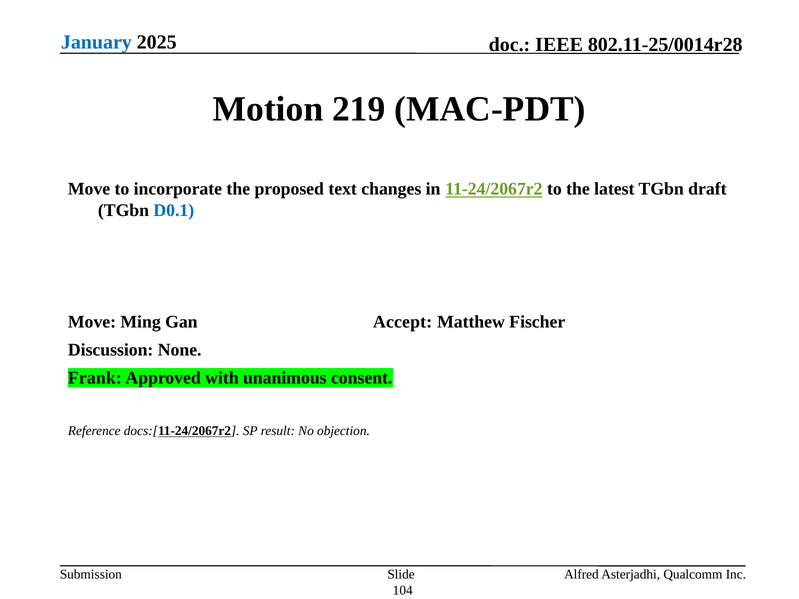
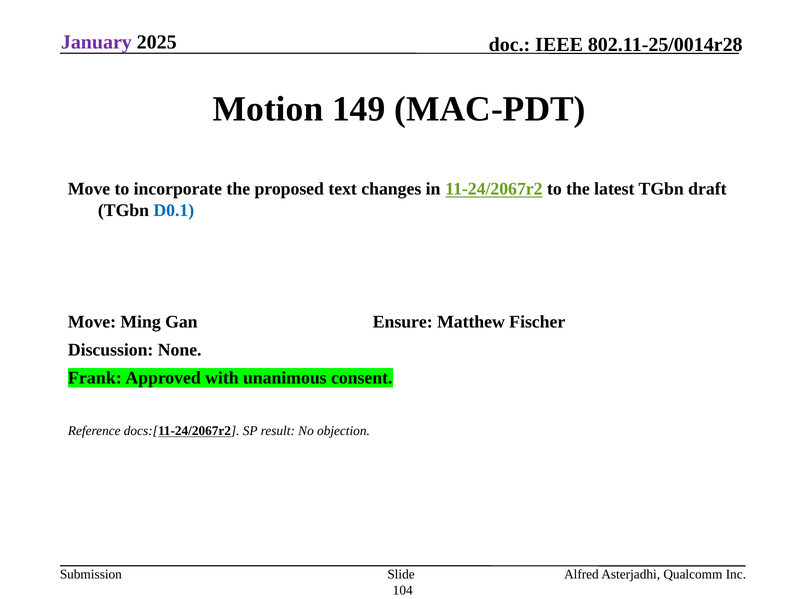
January colour: blue -> purple (96, 42)
219: 219 -> 149 (359, 109)
Accept: Accept -> Ensure (403, 322)
